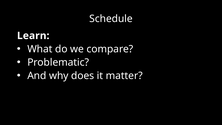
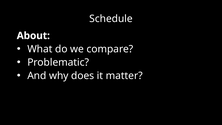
Learn: Learn -> About (33, 36)
